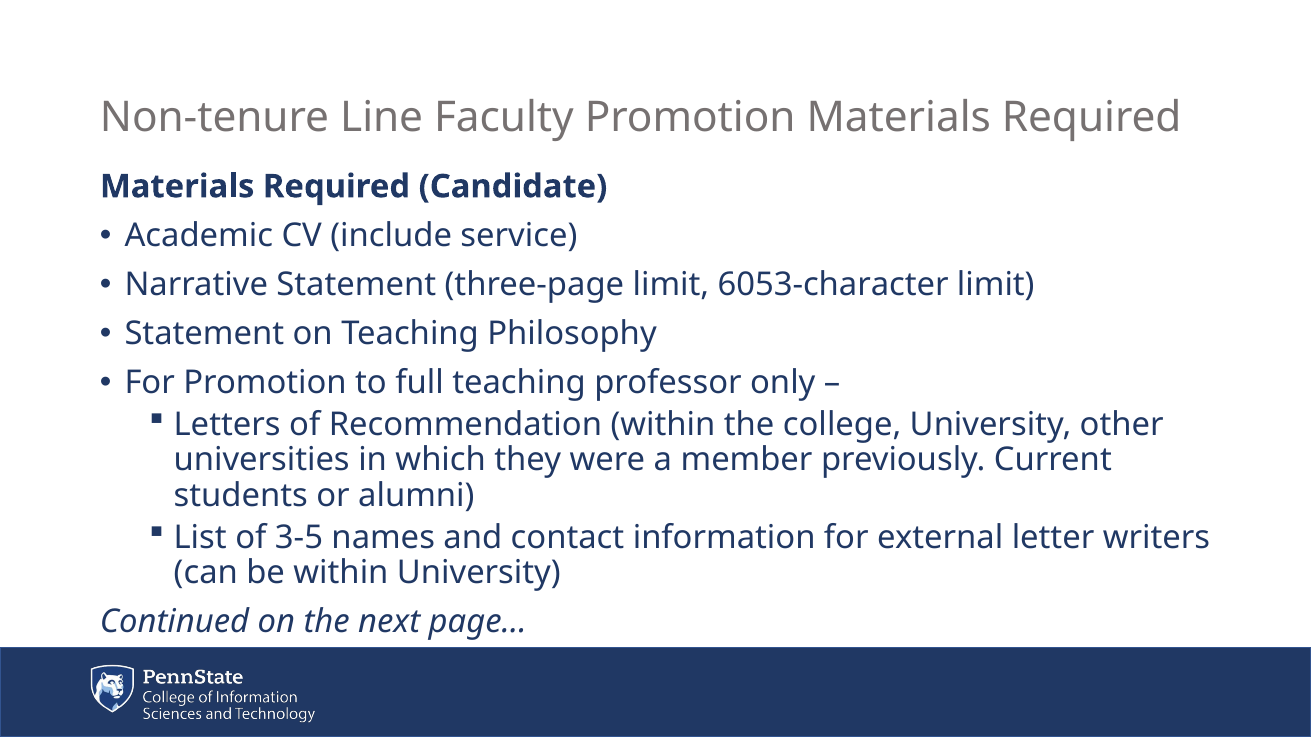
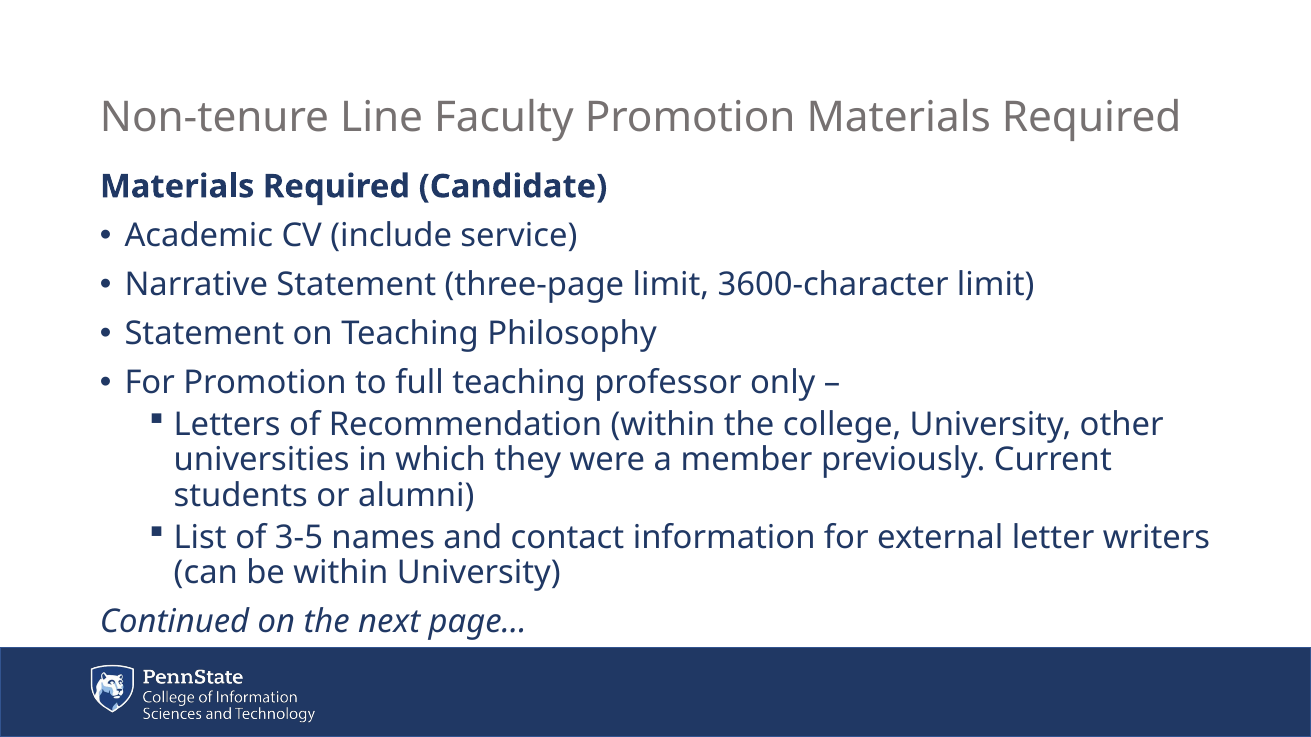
6053-character: 6053-character -> 3600-character (833, 285)
